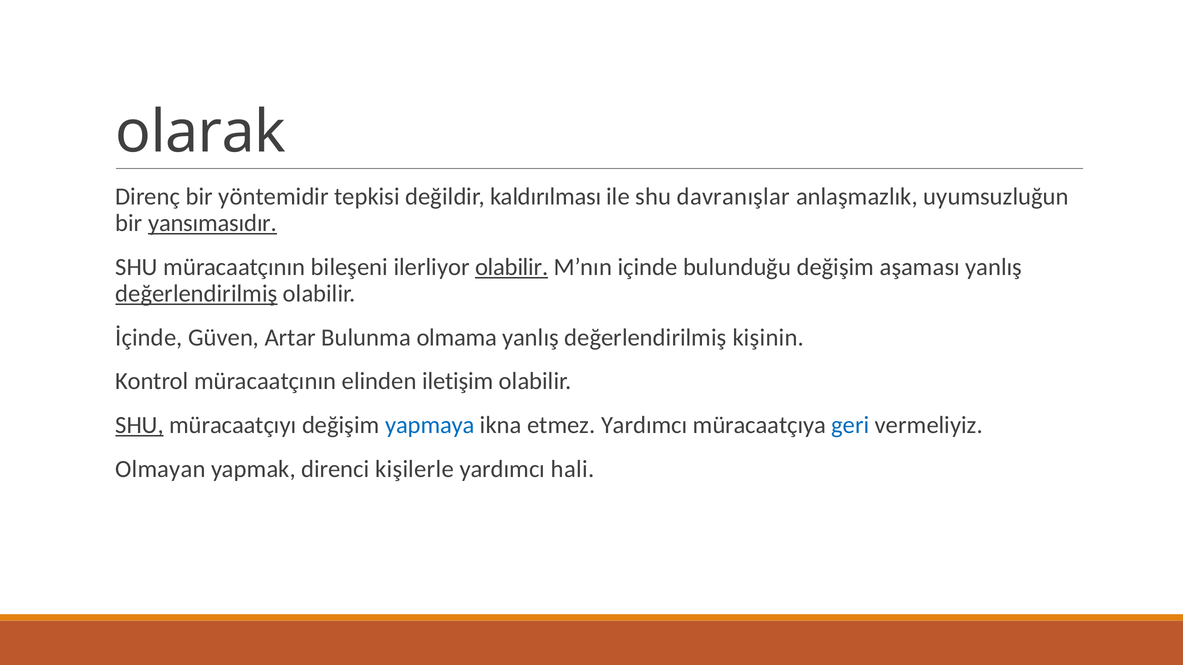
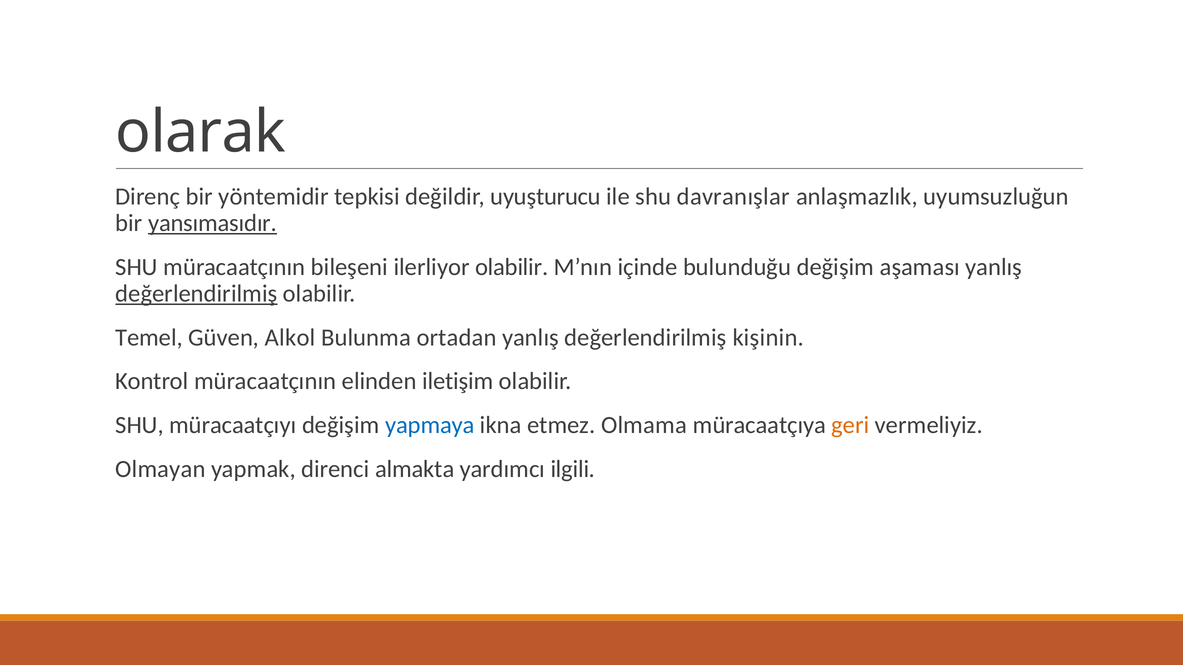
kaldırılması: kaldırılması -> uyuşturucu (546, 197)
olabilir underline: present -> none (512, 267)
İçinde: İçinde -> Temel (149, 338)
Artar: Artar -> Alkol (290, 338)
olmama: olmama -> ortadan (457, 338)
SHU underline: present -> none (140, 425)
etmez Yardımcı: Yardımcı -> Olmama (644, 425)
geri colour: blue -> orange (850, 425)
kişilerle: kişilerle -> almakta (415, 469)
hali: hali -> ilgili (573, 469)
